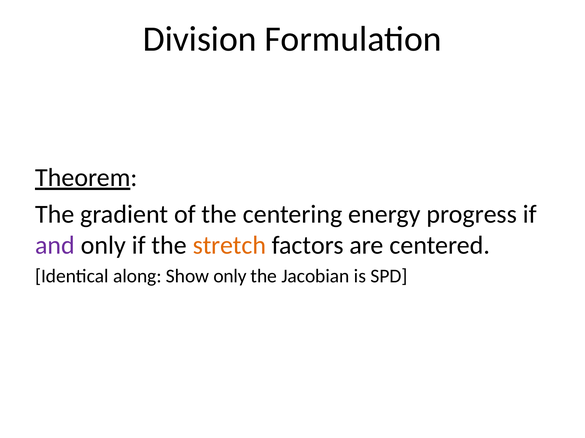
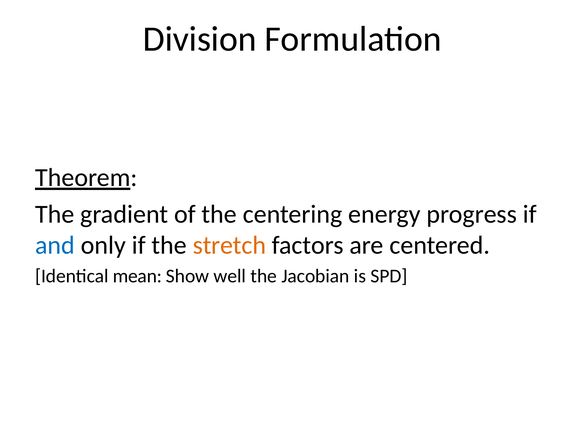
and colour: purple -> blue (55, 246)
along: along -> mean (137, 276)
Show only: only -> well (230, 276)
